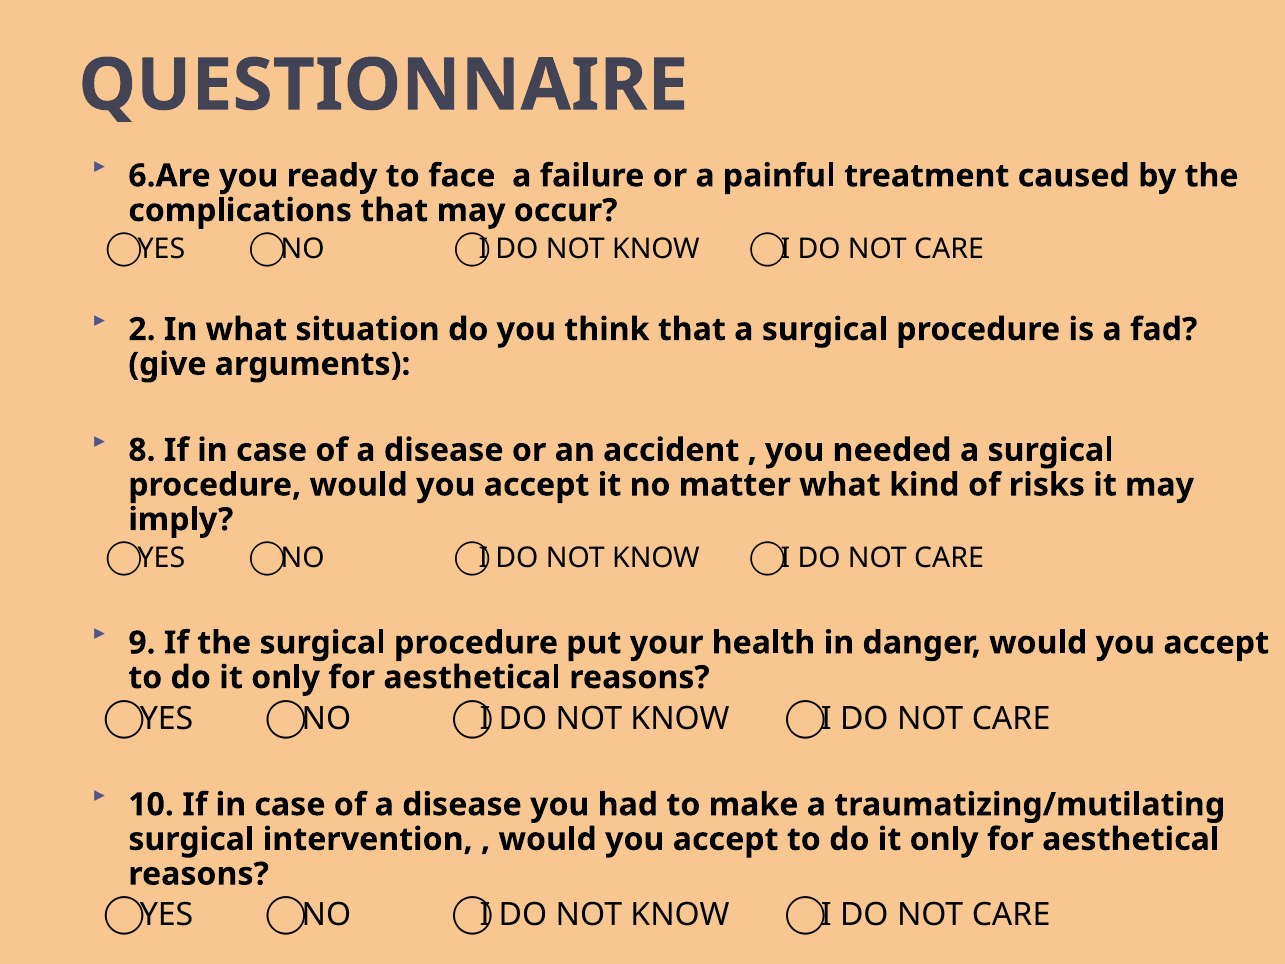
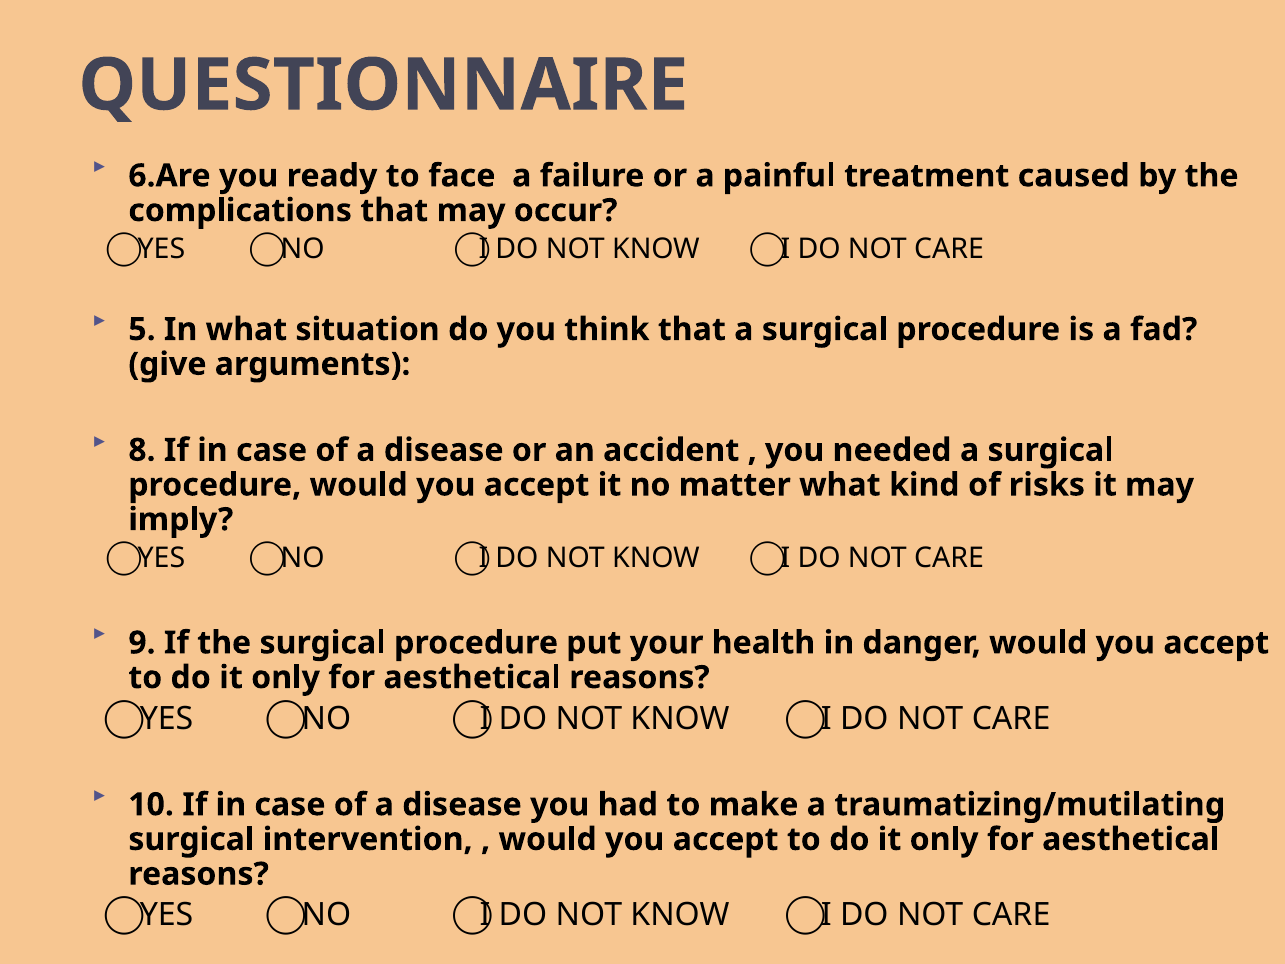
2: 2 -> 5 (142, 329)
